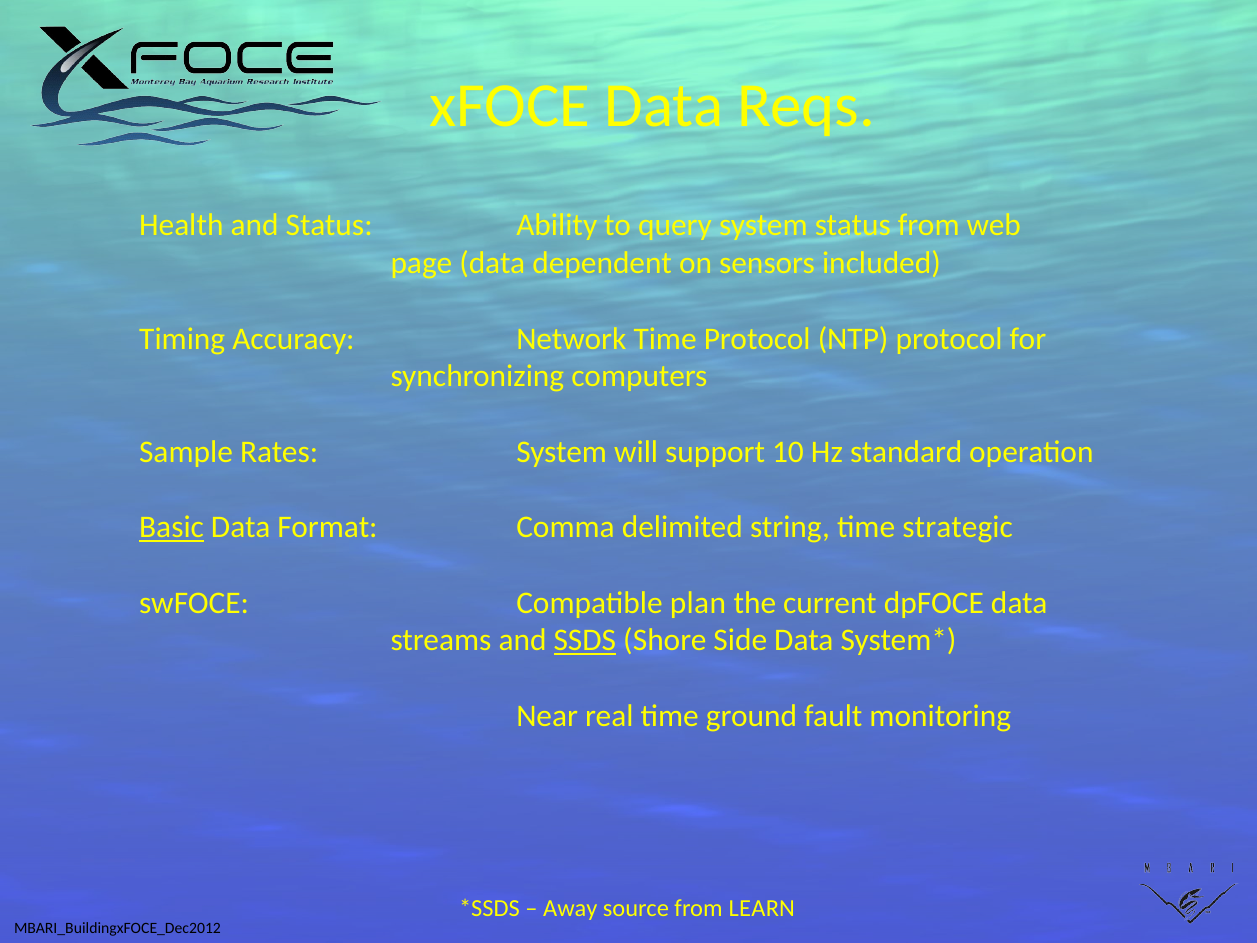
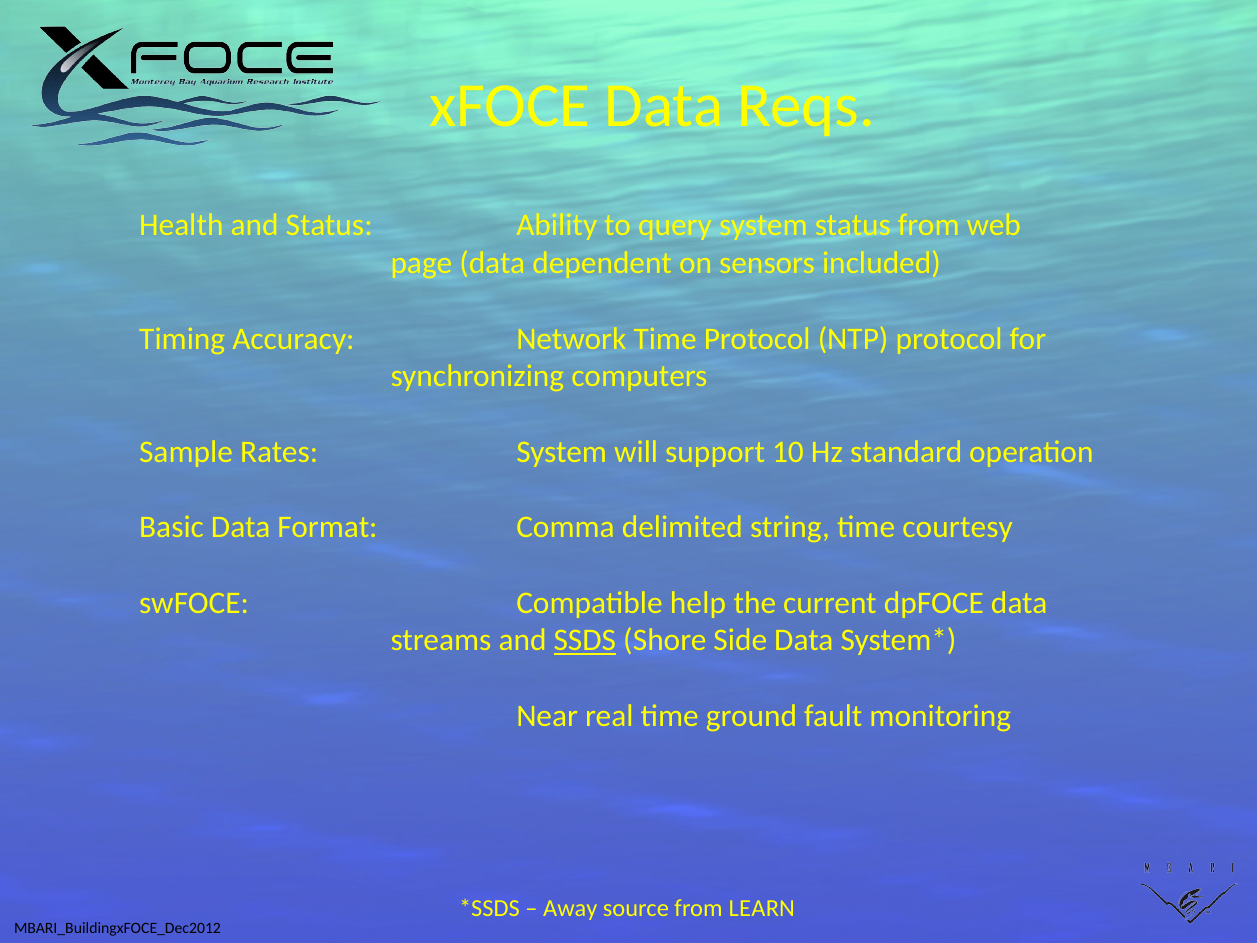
Basic underline: present -> none (172, 527)
strategic: strategic -> courtesy (958, 527)
plan: plan -> help (698, 603)
